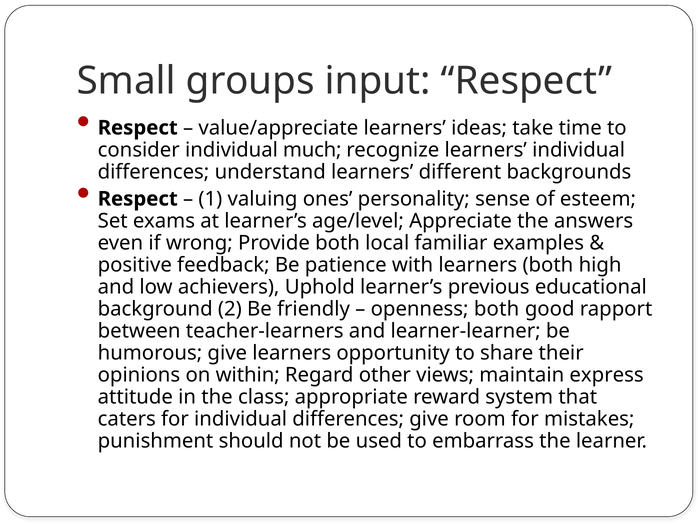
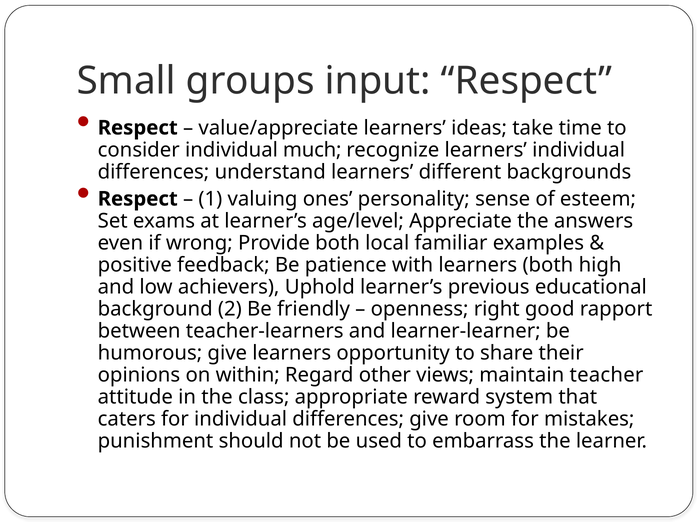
openness both: both -> right (497, 309)
express: express -> teacher (606, 375)
